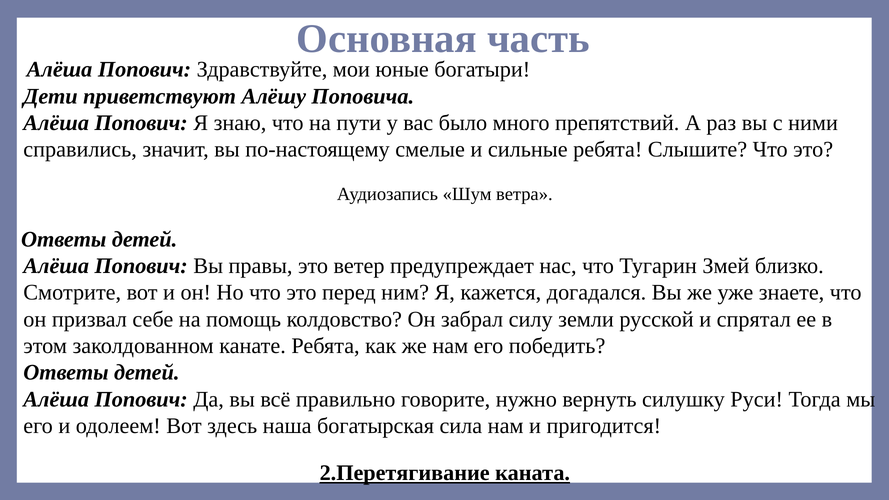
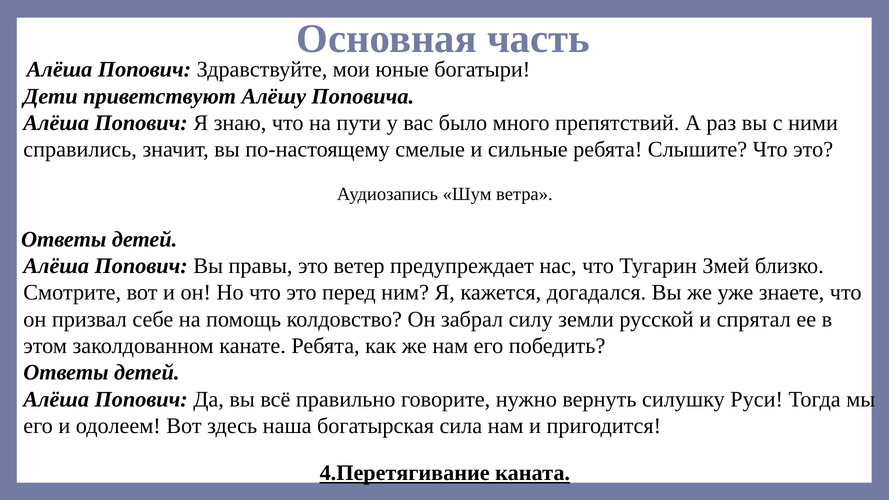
2.Перетягивание: 2.Перетягивание -> 4.Перетягивание (405, 473)
